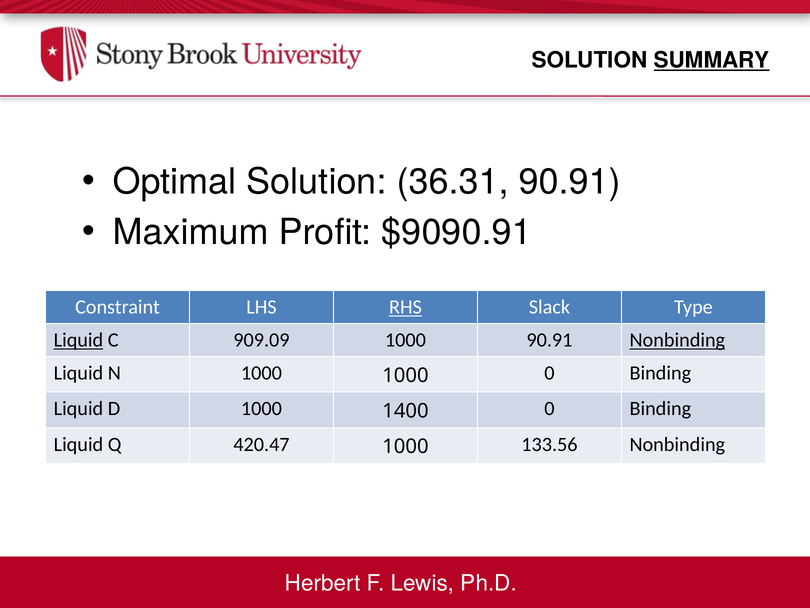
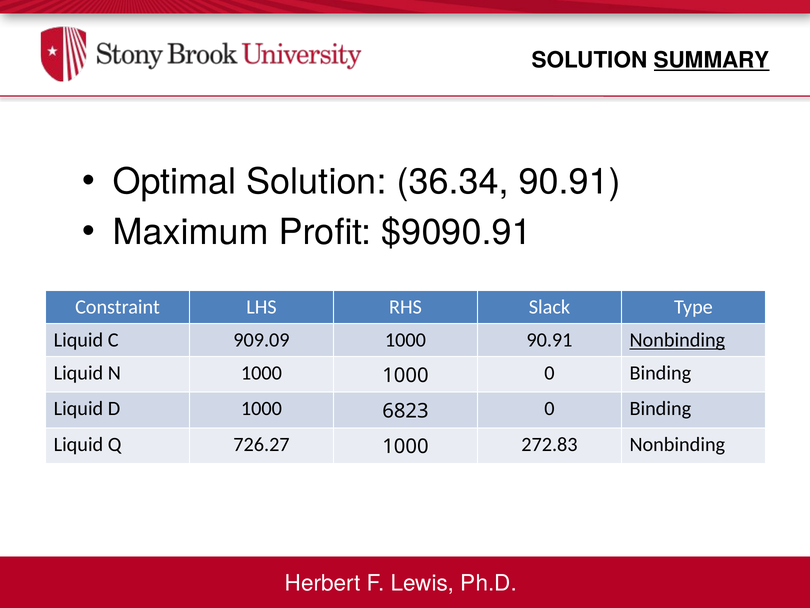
36.31: 36.31 -> 36.34 (453, 182)
RHS underline: present -> none (405, 307)
Liquid underline: present -> none (78, 340)
1400: 1400 -> 6823 (405, 411)
420.47: 420.47 -> 726.27 (261, 444)
133.56: 133.56 -> 272.83 (549, 444)
